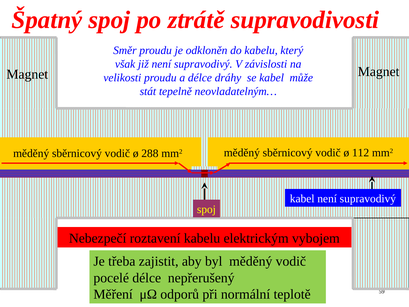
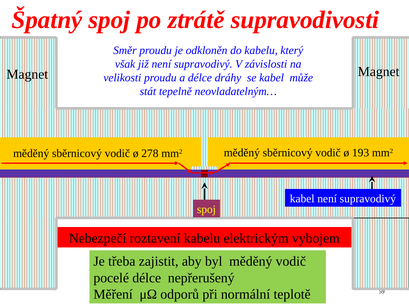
288: 288 -> 278 (150, 153)
112: 112 -> 193 (361, 153)
